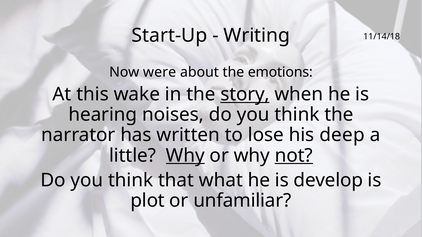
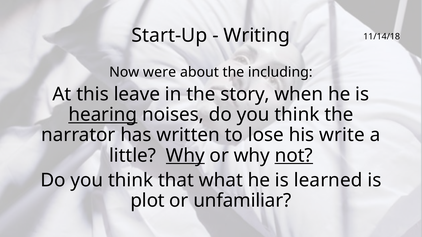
emotions: emotions -> including (280, 72)
wake: wake -> leave (137, 94)
story underline: present -> none (245, 94)
hearing underline: none -> present (103, 115)
deep: deep -> write (342, 135)
develop: develop -> learned (328, 180)
